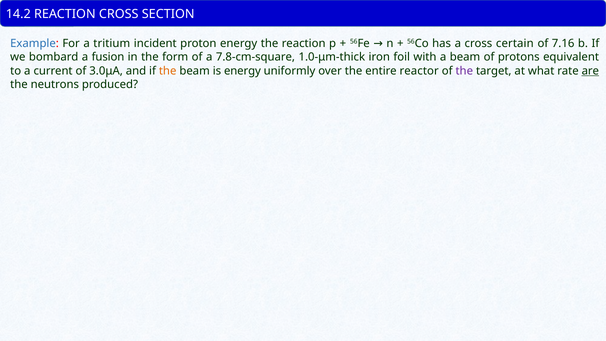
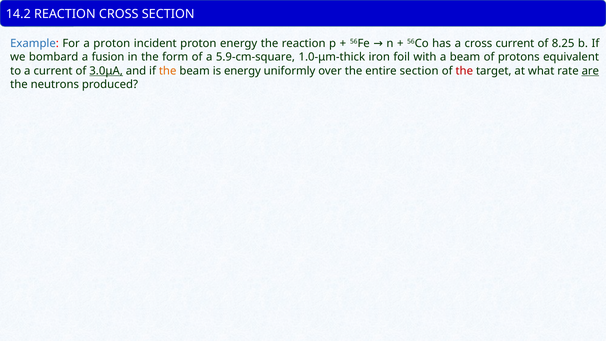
cross certain: certain -> current (515, 43)
7.16: 7.16 -> 8.25 (563, 43)
a tritium: tritium -> proton (112, 43)
7.8-cm-square: 7.8-cm-square -> 5.9-cm-square (255, 57)
3.0μA underline: none -> present (106, 71)
entire reactor: reactor -> section (419, 71)
the colour: purple -> red (464, 71)
